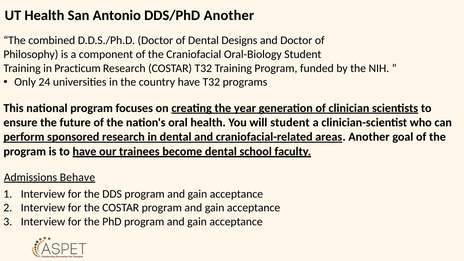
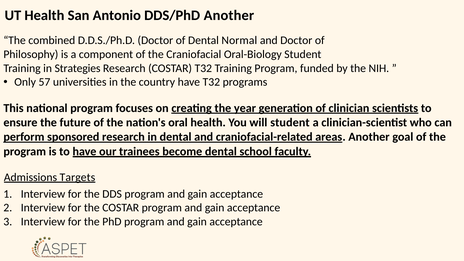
Designs: Designs -> Normal (239, 40)
Practicum: Practicum -> Strategies (78, 68)
24: 24 -> 57 (44, 82)
Behave: Behave -> Targets (77, 177)
